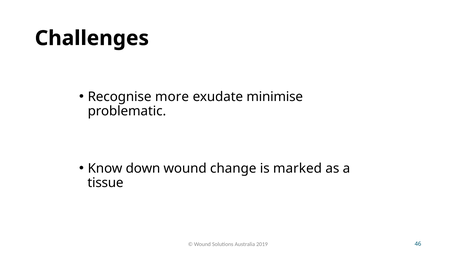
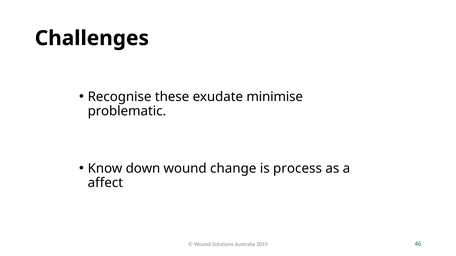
more: more -> these (172, 97)
marked: marked -> process (298, 169)
tissue: tissue -> affect (105, 183)
